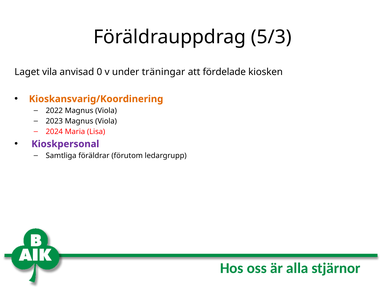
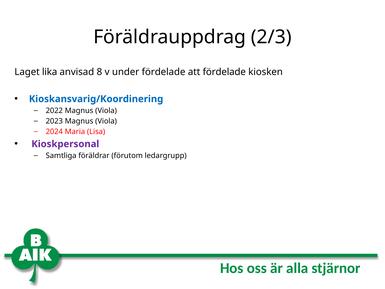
5/3: 5/3 -> 2/3 (271, 37)
vila: vila -> lika (50, 72)
0: 0 -> 8 (99, 72)
under träningar: träningar -> fördelade (164, 72)
Kioskansvarig/Koordinering colour: orange -> blue (96, 99)
